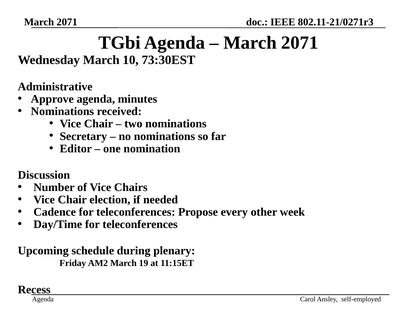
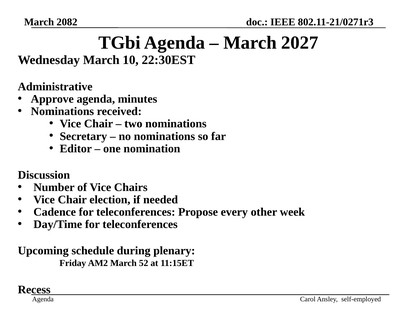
2071: 2071 -> 2082 (67, 22)
2071: 2071 -> 2027 (300, 43)
73:30EST: 73:30EST -> 22:30EST (169, 60)
19: 19 -> 52 (144, 264)
